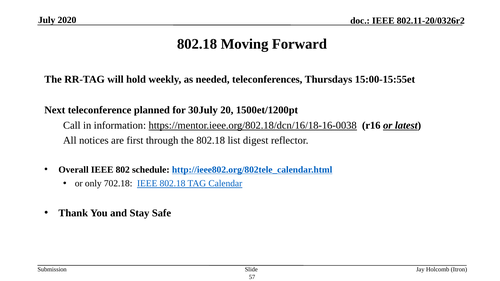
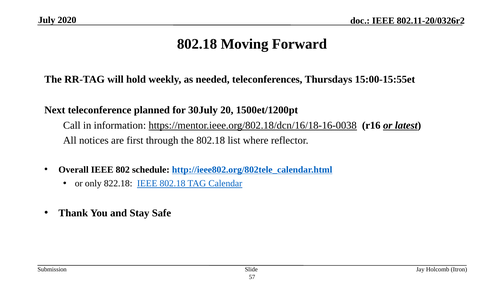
digest: digest -> where (256, 141)
702.18: 702.18 -> 822.18 (118, 184)
